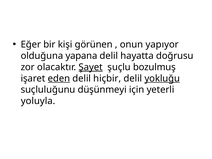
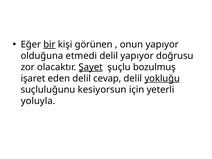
bir underline: none -> present (49, 44)
yapana: yapana -> etmedi (81, 56)
delil hayatta: hayatta -> yapıyor (137, 56)
eden underline: present -> none (59, 78)
hiçbir: hiçbir -> cevap (107, 78)
düşünmeyi: düşünmeyi -> kesiyorsun (102, 90)
